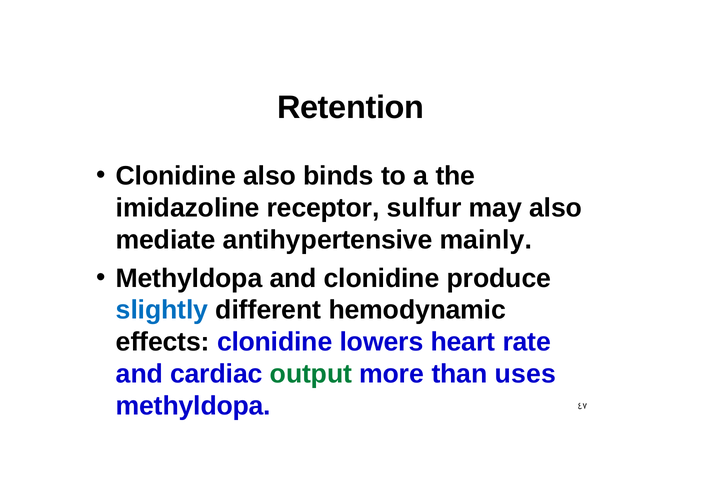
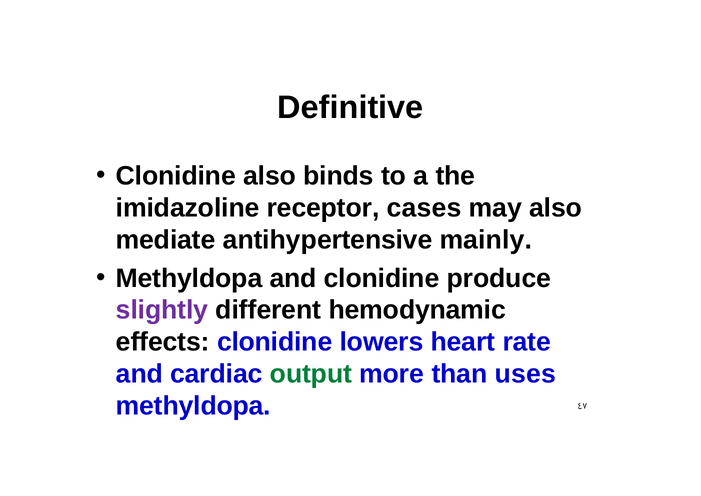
Retention: Retention -> Definitive (350, 108)
sulfur: sulfur -> cases (424, 208)
slightly colour: blue -> purple (162, 310)
